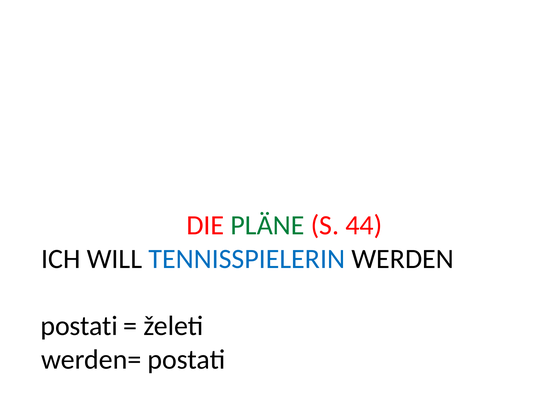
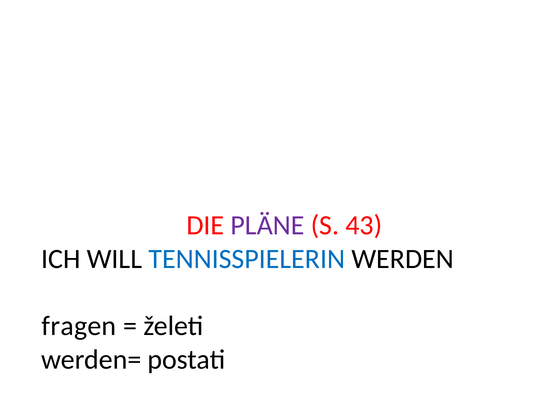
PLÄNE colour: green -> purple (267, 226)
44: 44 -> 43 (364, 226)
postati: postati -> fragen (79, 326)
